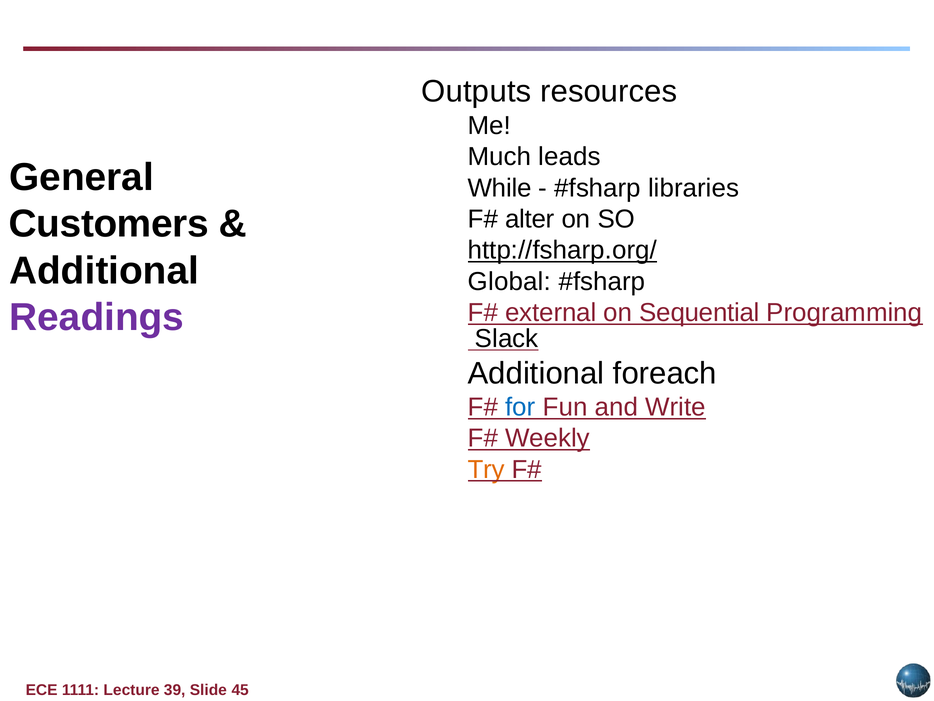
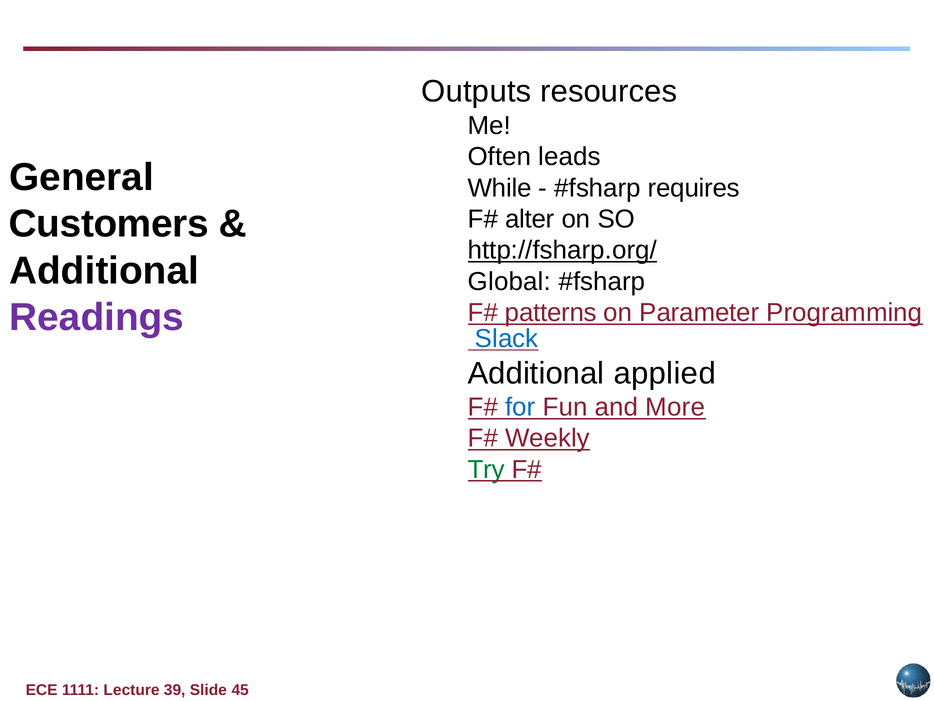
Much: Much -> Often (499, 157)
libraries: libraries -> requires (694, 188)
external: external -> patterns (551, 312)
Sequential: Sequential -> Parameter (699, 312)
Slack colour: black -> blue (507, 338)
foreach: foreach -> applied (665, 373)
Write: Write -> More (675, 407)
Try colour: orange -> green (486, 469)
